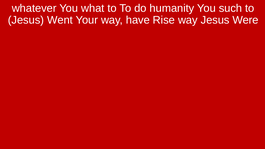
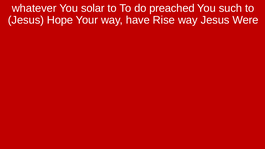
what: what -> solar (93, 8)
humanity: humanity -> preached (172, 8)
Went: Went -> Hope (60, 20)
